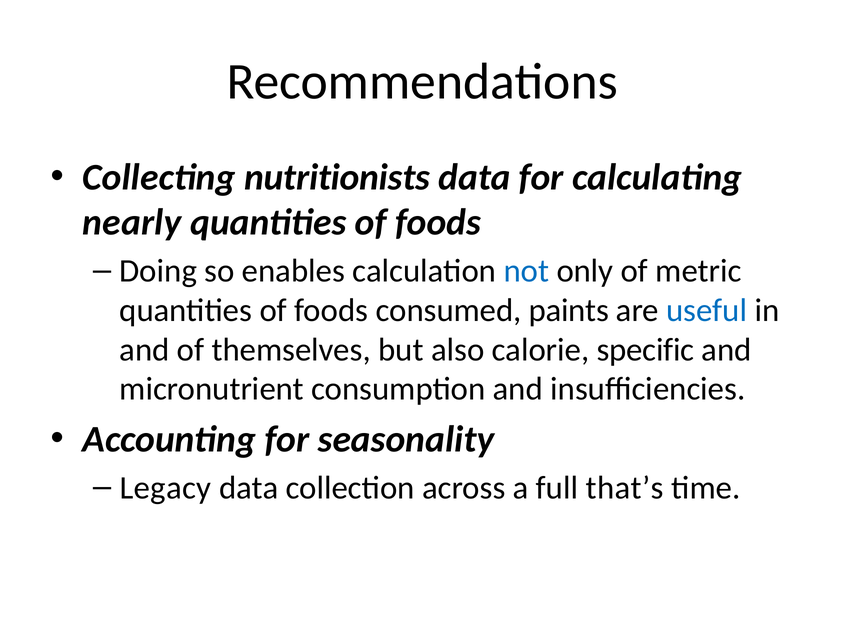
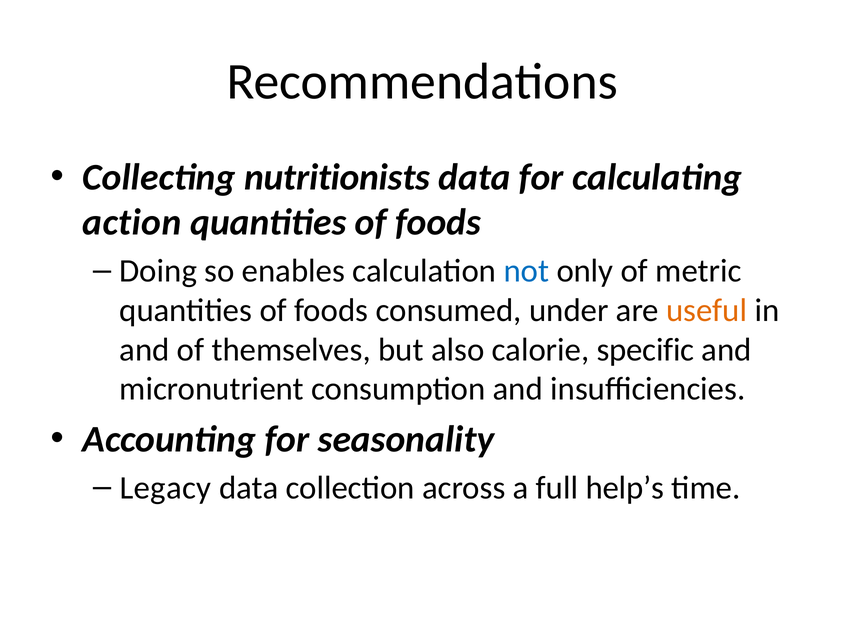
nearly: nearly -> action (132, 222)
paints: paints -> under (569, 310)
useful colour: blue -> orange (707, 310)
that’s: that’s -> help’s (625, 488)
